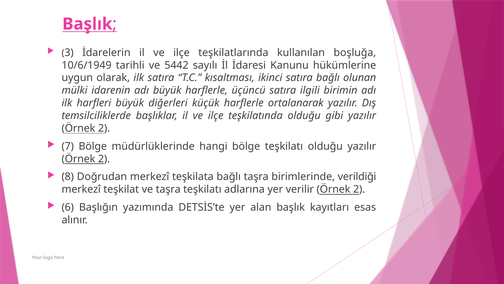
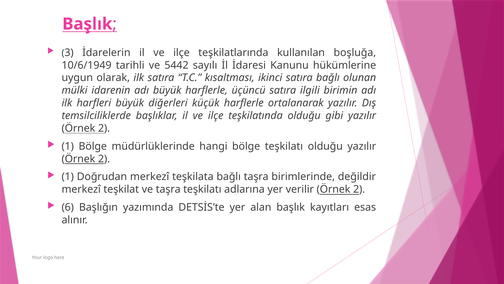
7: 7 -> 1 (68, 146)
8: 8 -> 1 (68, 177)
verildiği: verildiği -> değildir (357, 177)
